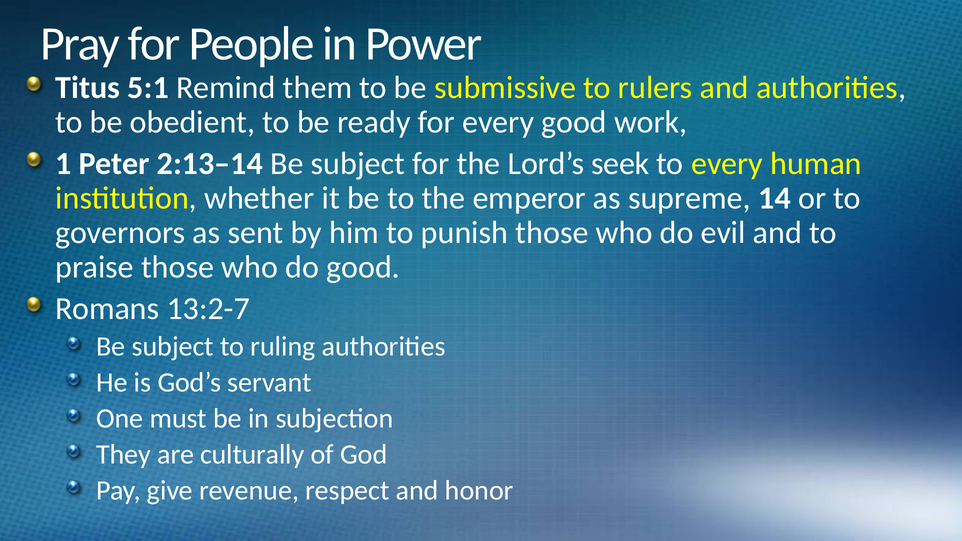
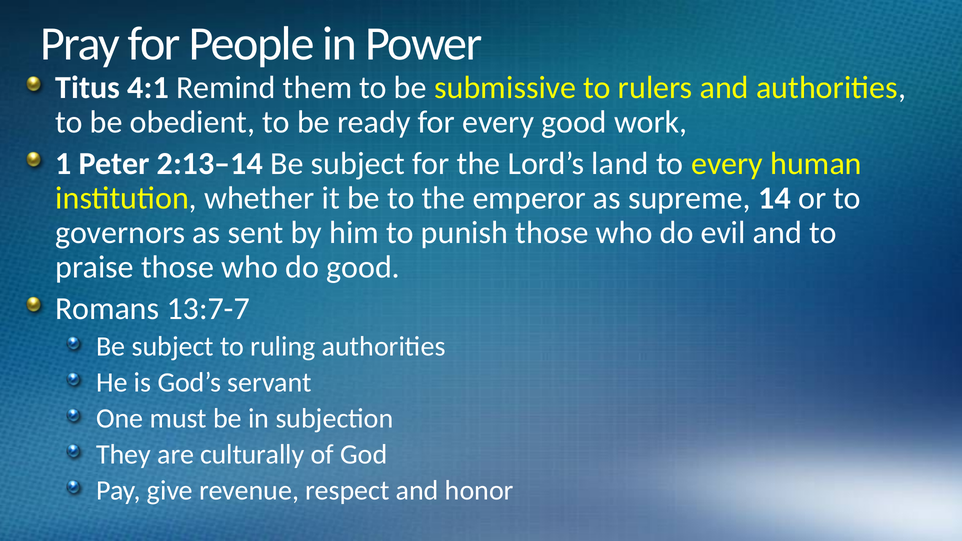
5:1: 5:1 -> 4:1 (148, 88)
seek: seek -> land (620, 164)
13:2-7: 13:2-7 -> 13:7-7 (208, 309)
